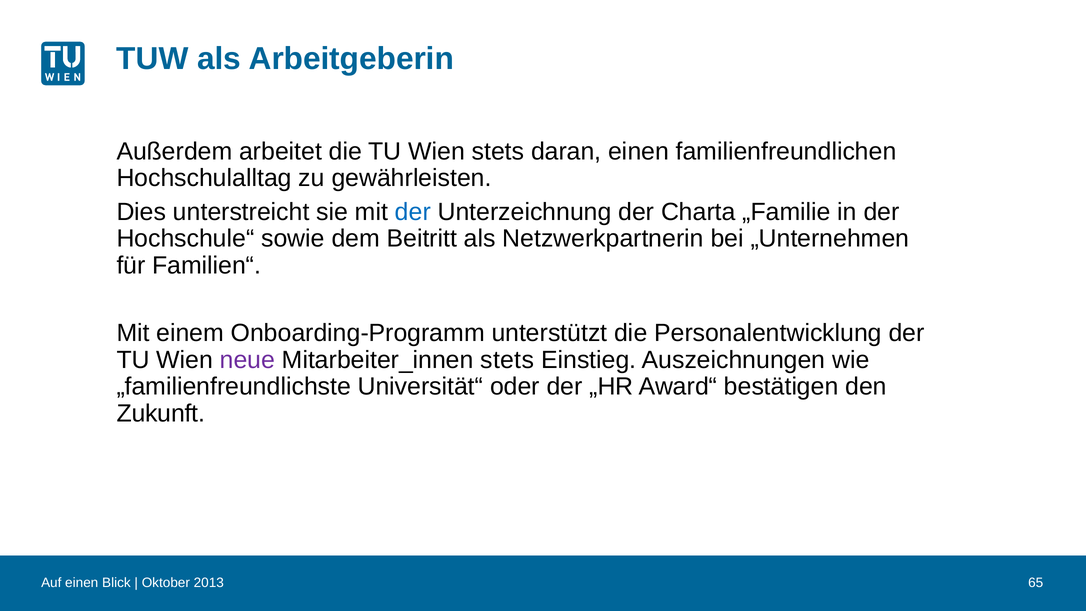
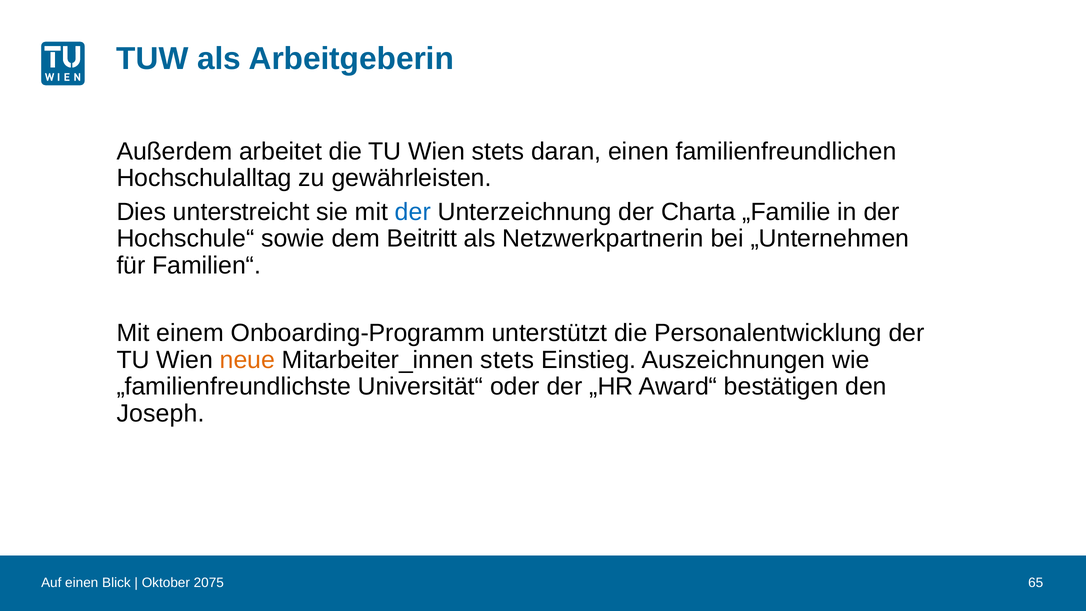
neue colour: purple -> orange (247, 360)
Zukunft: Zukunft -> Joseph (161, 413)
2013: 2013 -> 2075 (209, 583)
